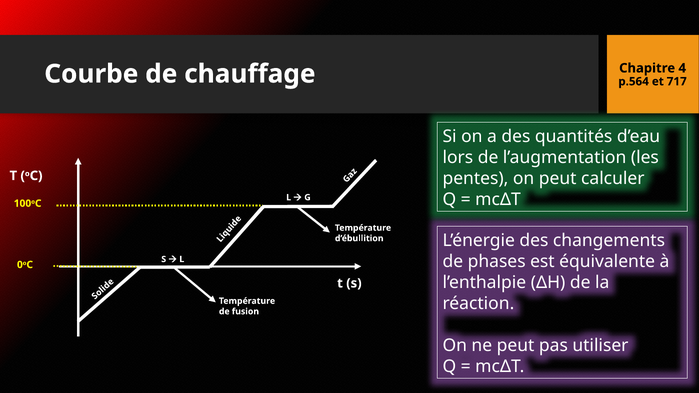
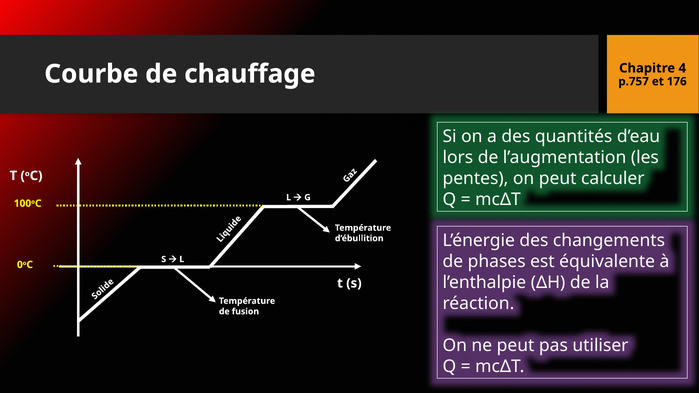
p.564: p.564 -> p.757 (634, 82)
717: 717 -> 176 (677, 82)
